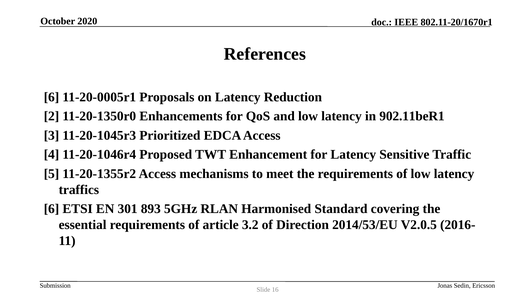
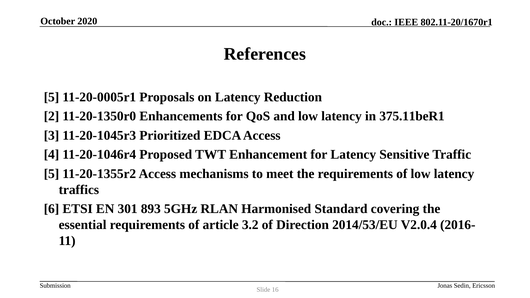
6: 6 -> 5 (51, 97)
902.11beR1: 902.11beR1 -> 375.11beR1 (412, 116)
V2.0.5: V2.0.5 -> V2.0.4 (419, 225)
